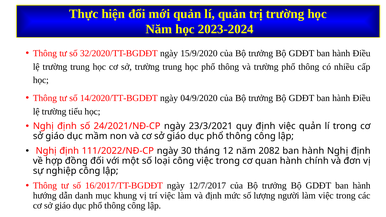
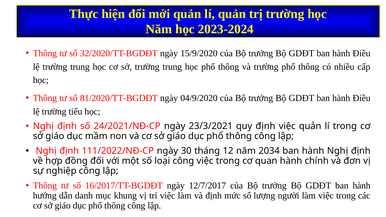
14/2020/TT-BGDĐT: 14/2020/TT-BGDĐT -> 81/2020/TT-BGDĐT (119, 98)
2082: 2082 -> 2034 (269, 151)
